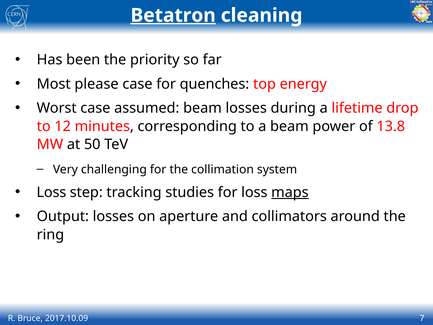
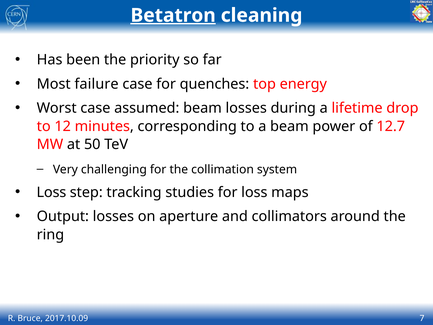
please: please -> failure (97, 84)
13.8: 13.8 -> 12.7 (391, 126)
maps underline: present -> none (290, 192)
